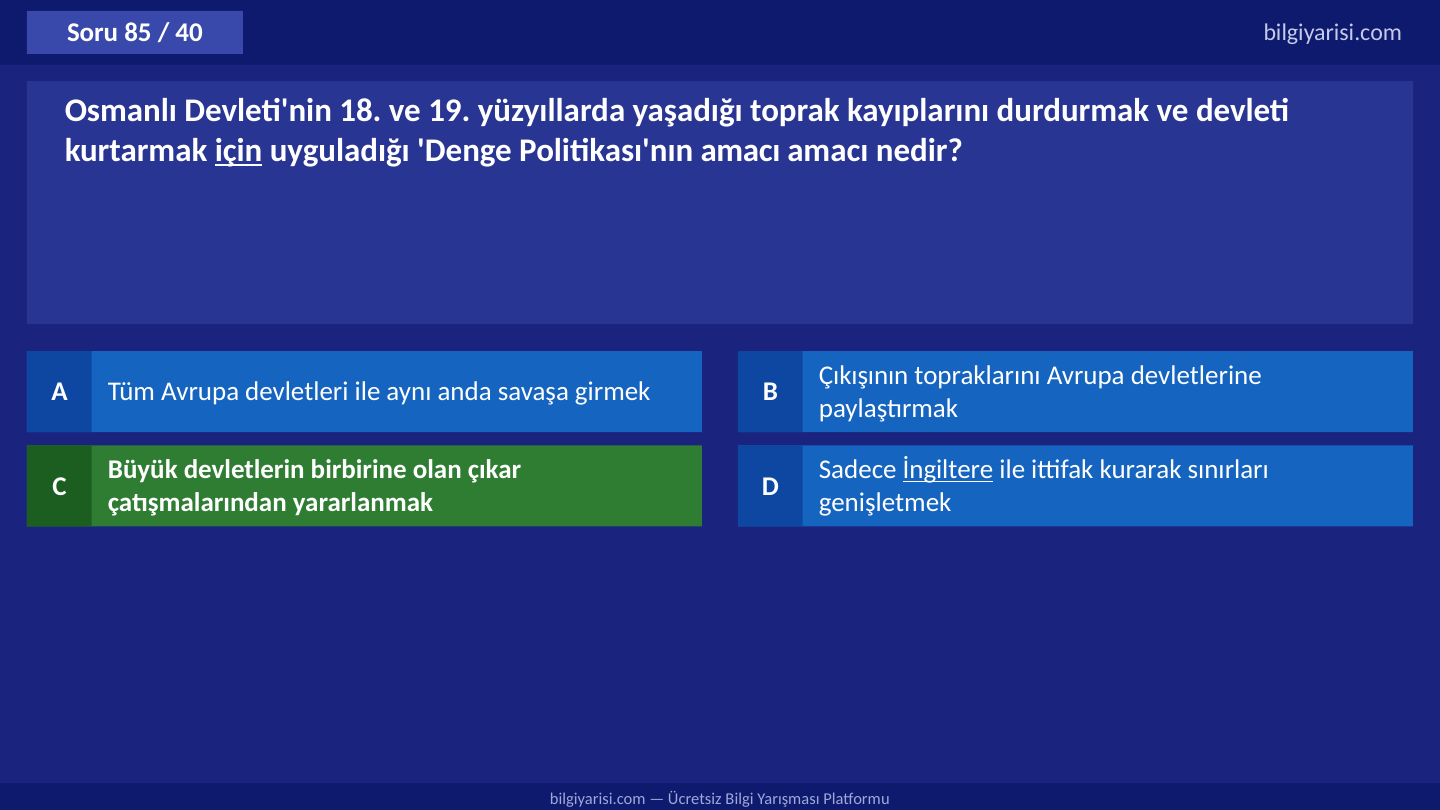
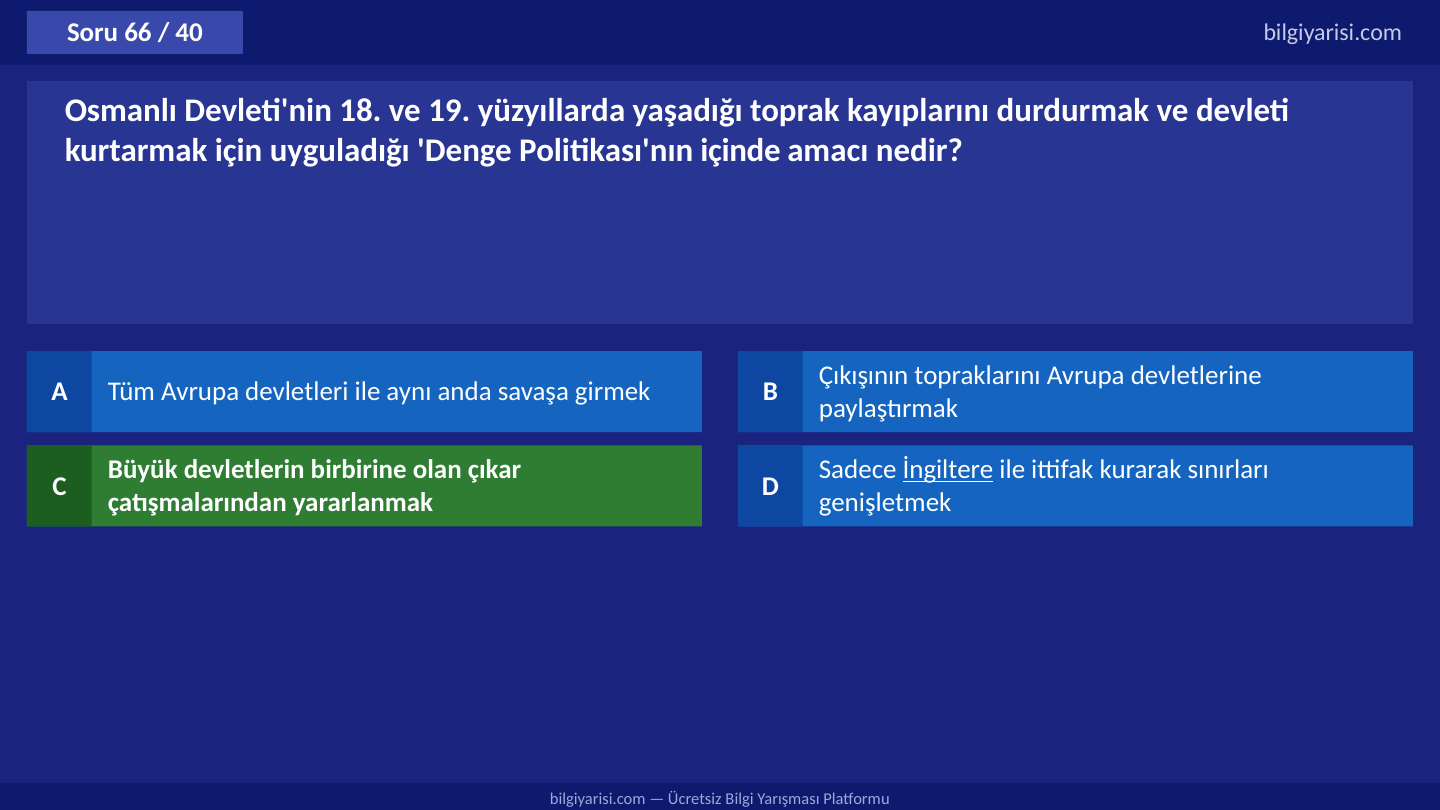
85: 85 -> 66 (138, 33)
için underline: present -> none (239, 151)
Politikası'nın amacı: amacı -> içinde (740, 151)
